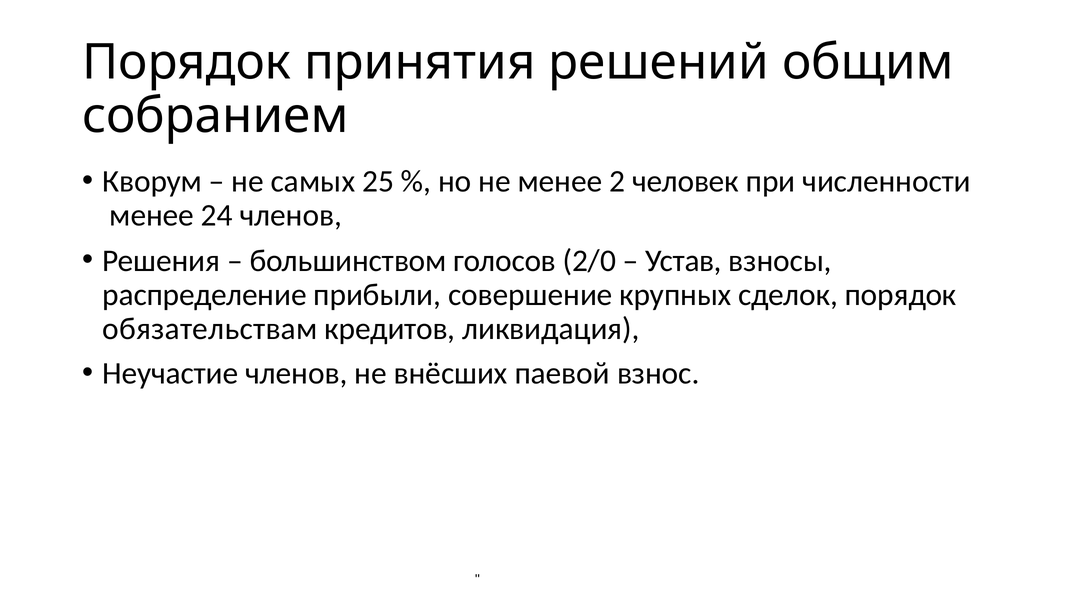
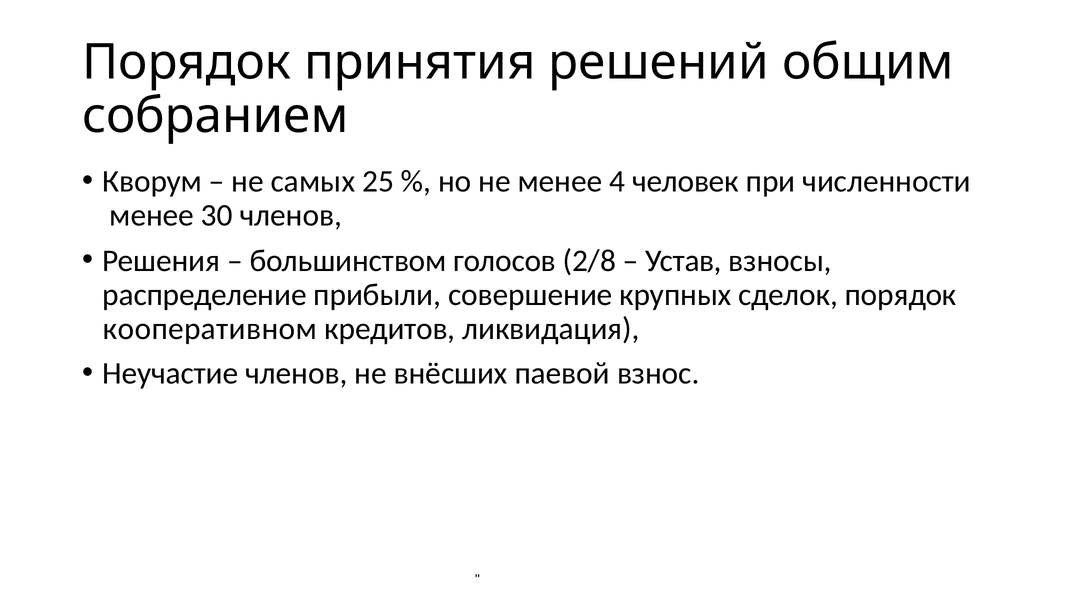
2: 2 -> 4 (617, 181)
24: 24 -> 30 (217, 215)
2/0: 2/0 -> 2/8 (589, 260)
обязательствам: обязательствам -> кооперативном (210, 329)
